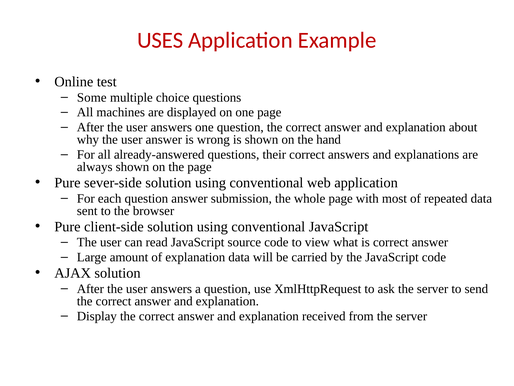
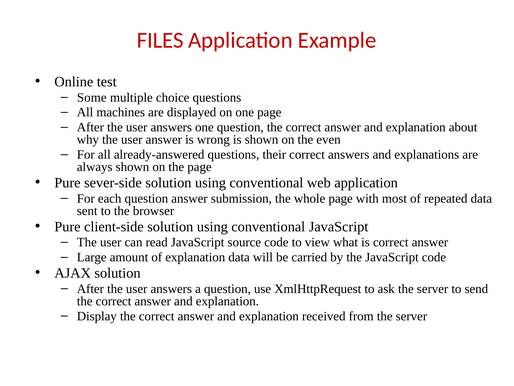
USES: USES -> FILES (160, 40)
hand: hand -> even (329, 139)
